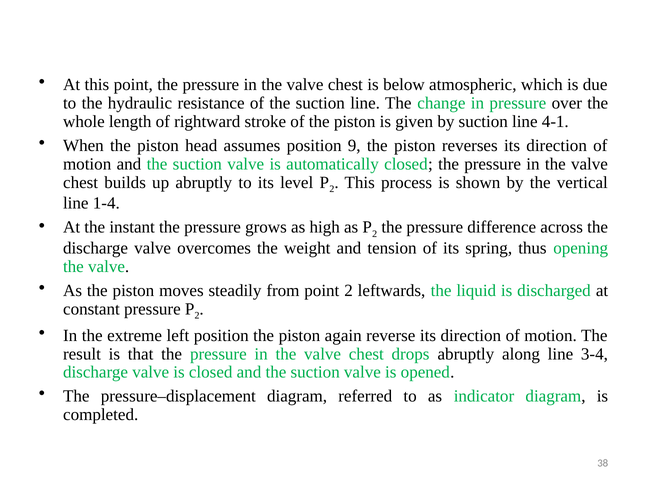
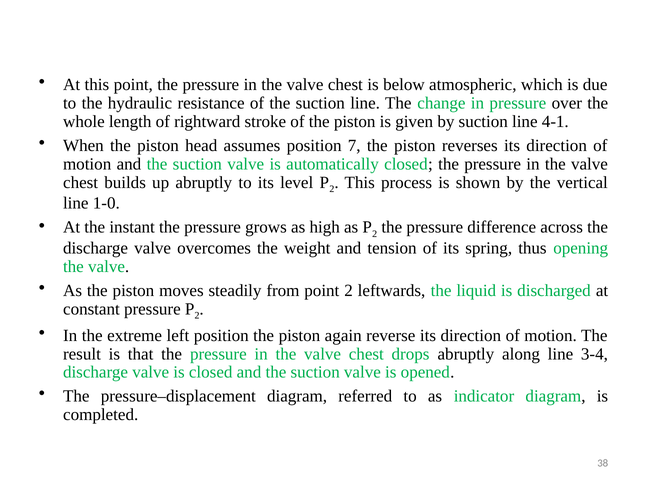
9: 9 -> 7 (354, 146)
1-4: 1-4 -> 1-0 (106, 203)
